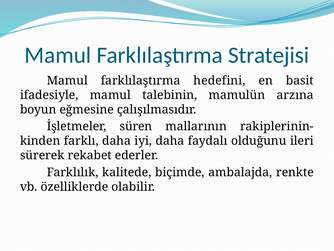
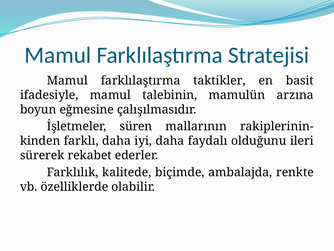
hedefini: hedefini -> taktikler (219, 80)
